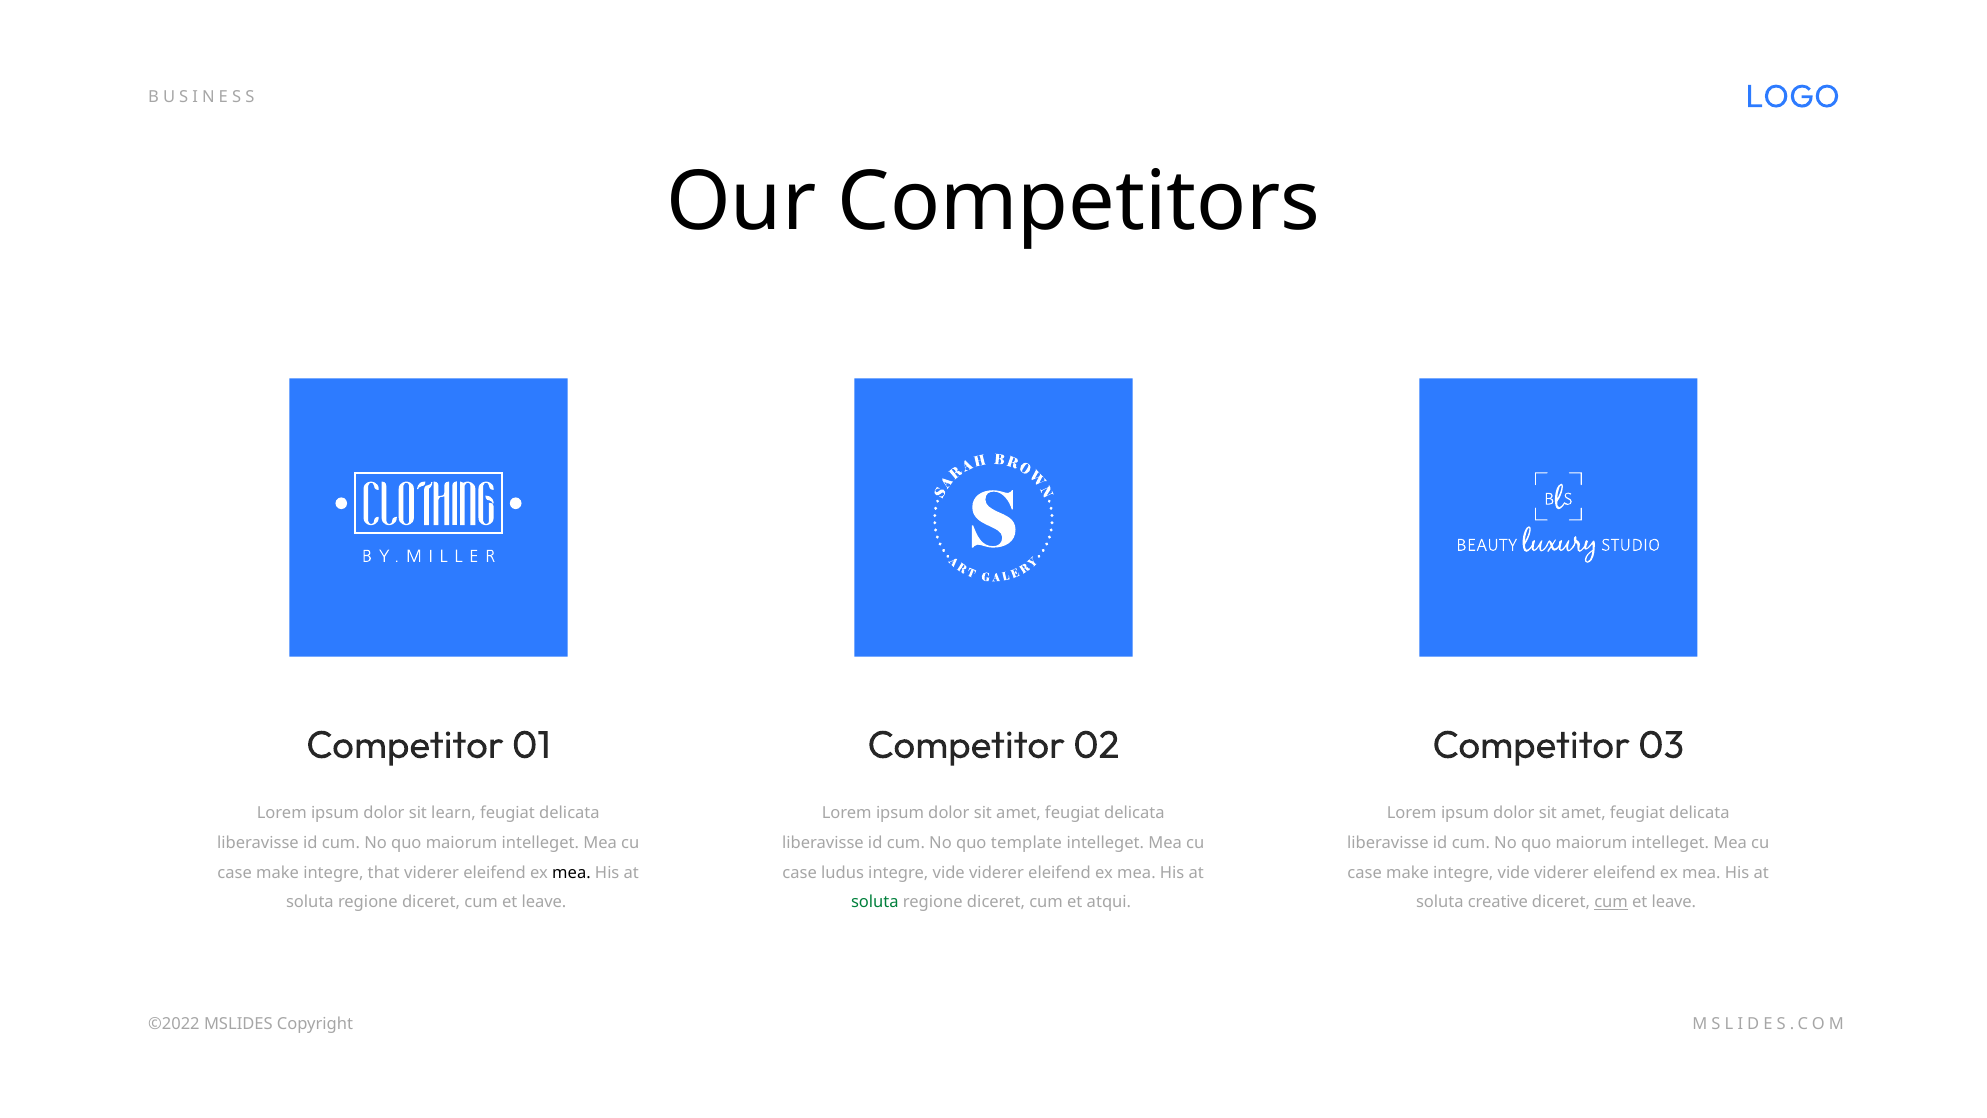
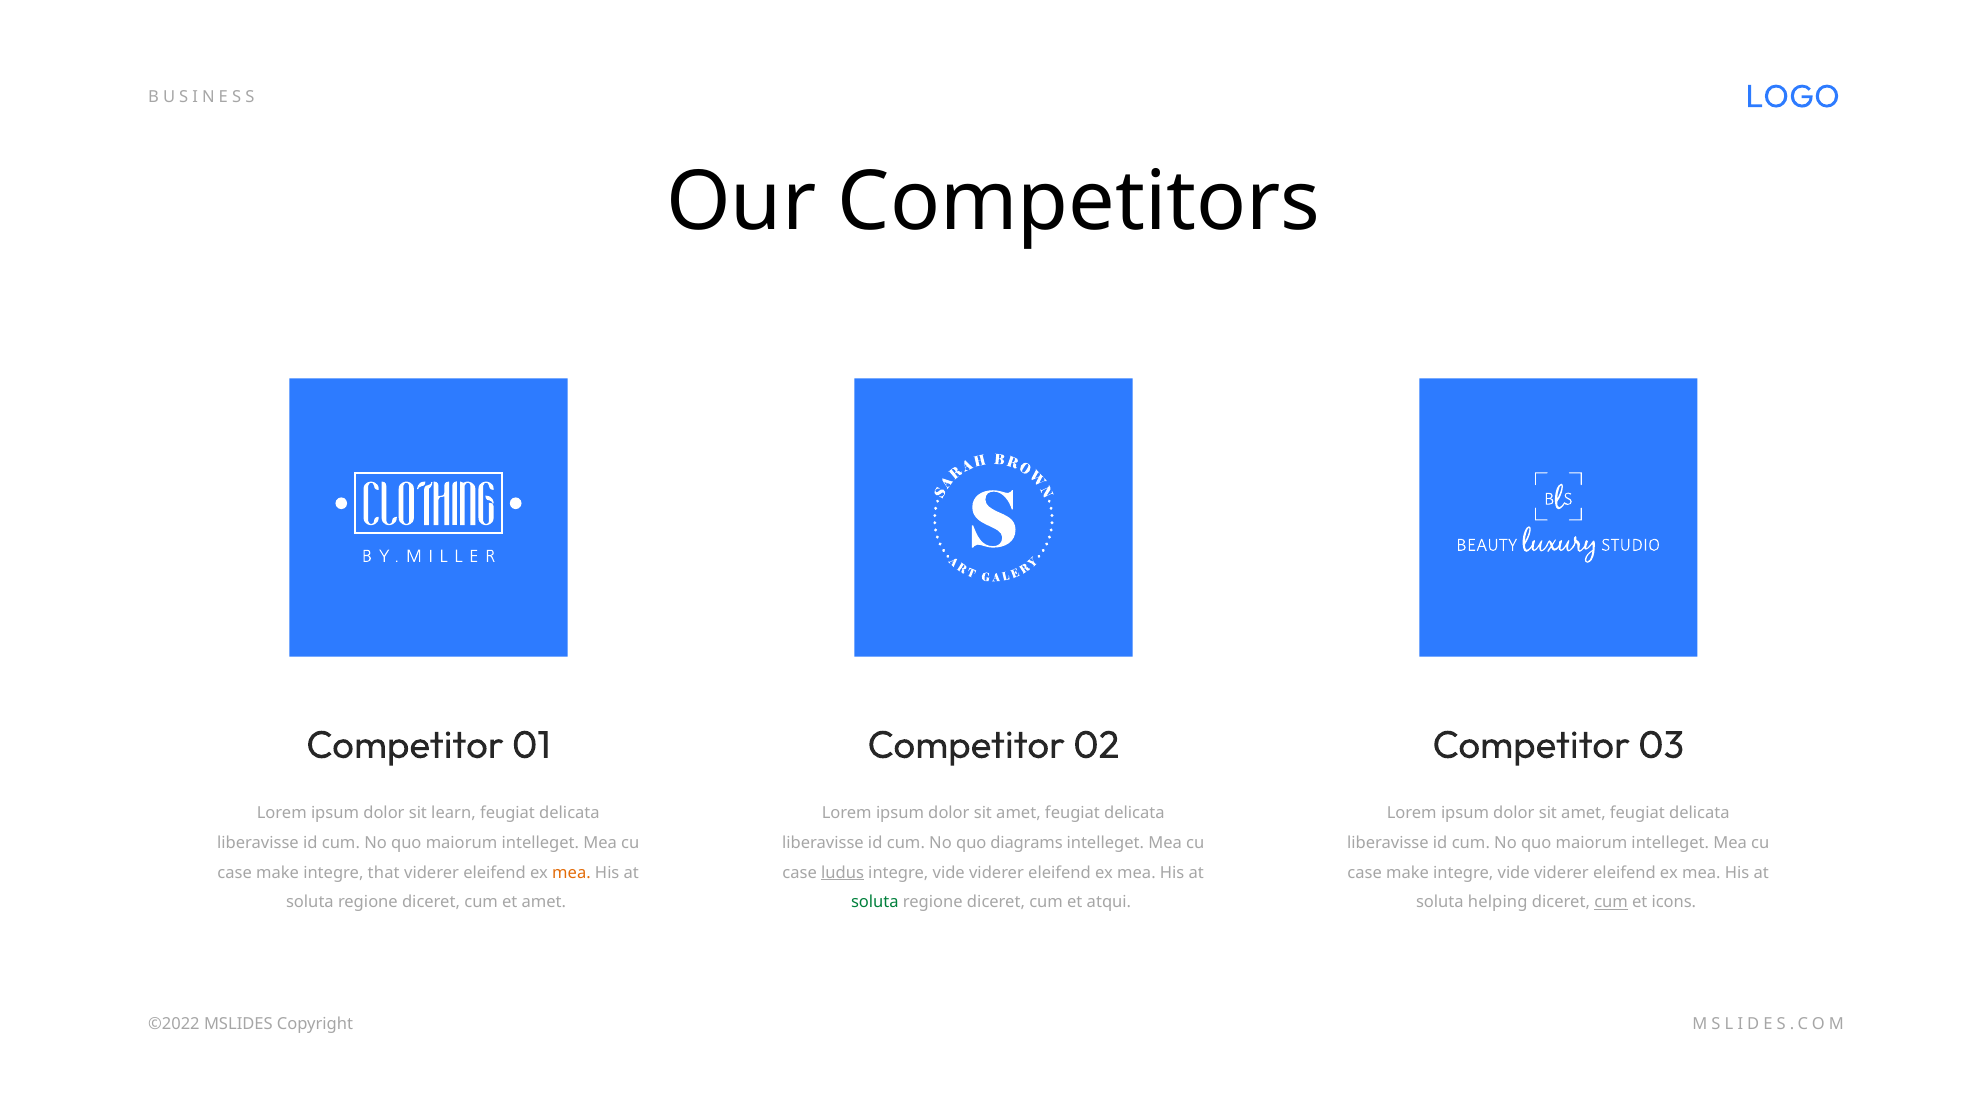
template: template -> diagrams (1027, 842)
mea colour: black -> orange (571, 872)
ludus underline: none -> present (843, 872)
leave: leave -> amet (544, 902)
creative: creative -> helping (1498, 902)
leave: leave -> icons (1674, 902)
